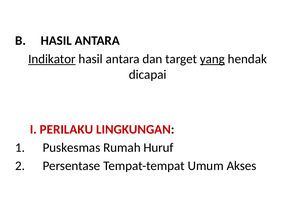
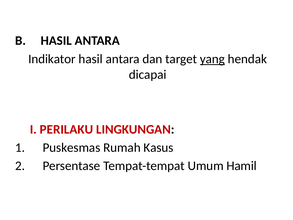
Indikator underline: present -> none (52, 59)
Huruf: Huruf -> Kasus (158, 147)
Akses: Akses -> Hamil (242, 166)
